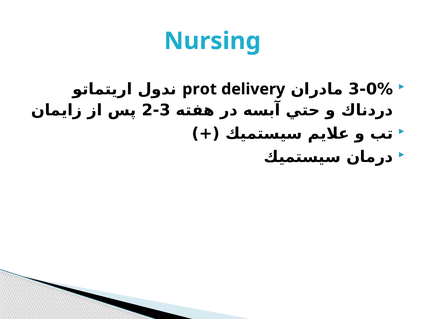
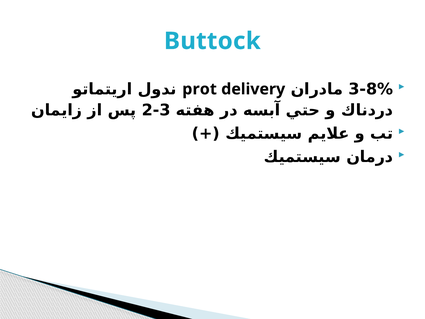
Nursing: Nursing -> Buttock (212, 41)
3-0%: 3-0% -> 3-8% (371, 89)
